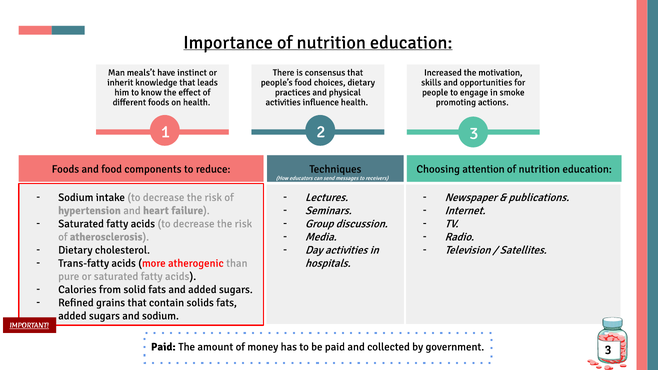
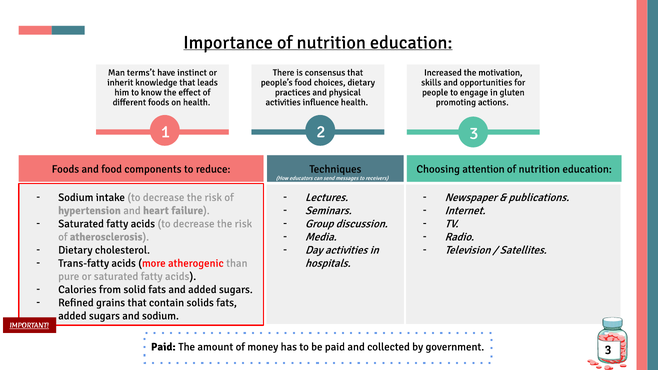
meals’t: meals’t -> terms’t (141, 73)
smoke: smoke -> gluten (512, 92)
